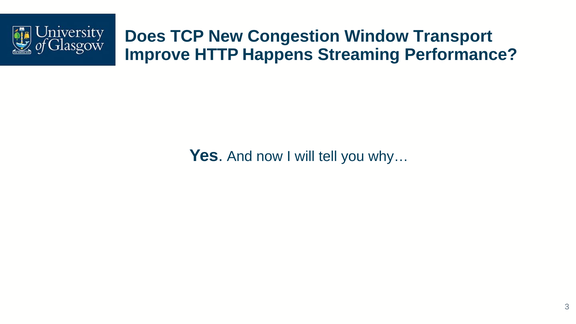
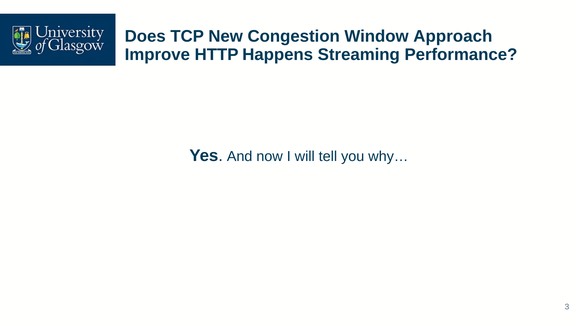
Transport: Transport -> Approach (453, 36)
